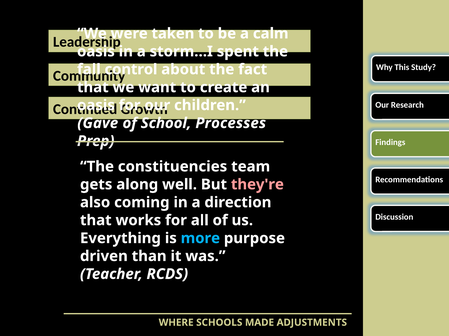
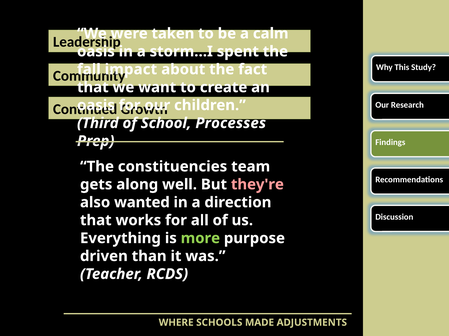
control: control -> impact (131, 70)
Gave: Gave -> Third (98, 123)
coming: coming -> wanted (142, 203)
more colour: light blue -> light green (200, 239)
